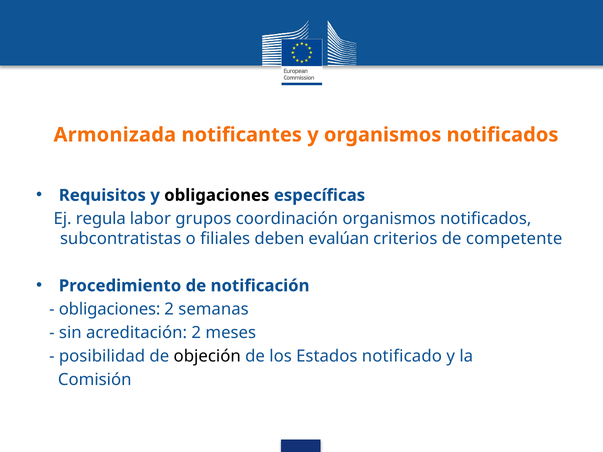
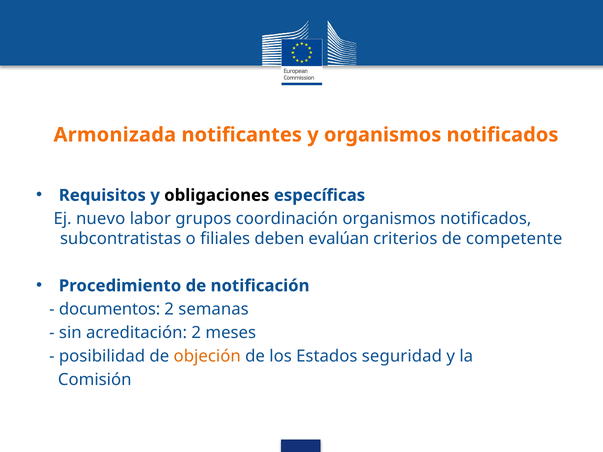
regula: regula -> nuevo (101, 219)
obligaciones: obligaciones -> documentos (110, 309)
objeción colour: black -> orange (207, 356)
notificado: notificado -> seguridad (402, 356)
